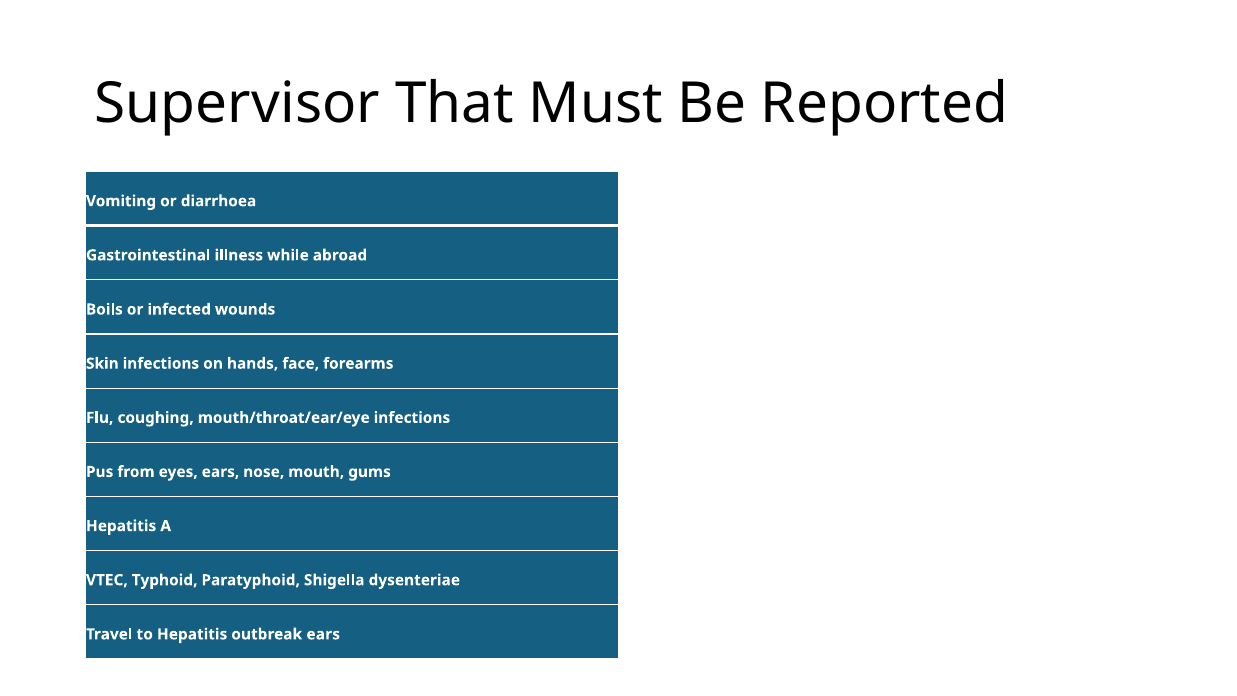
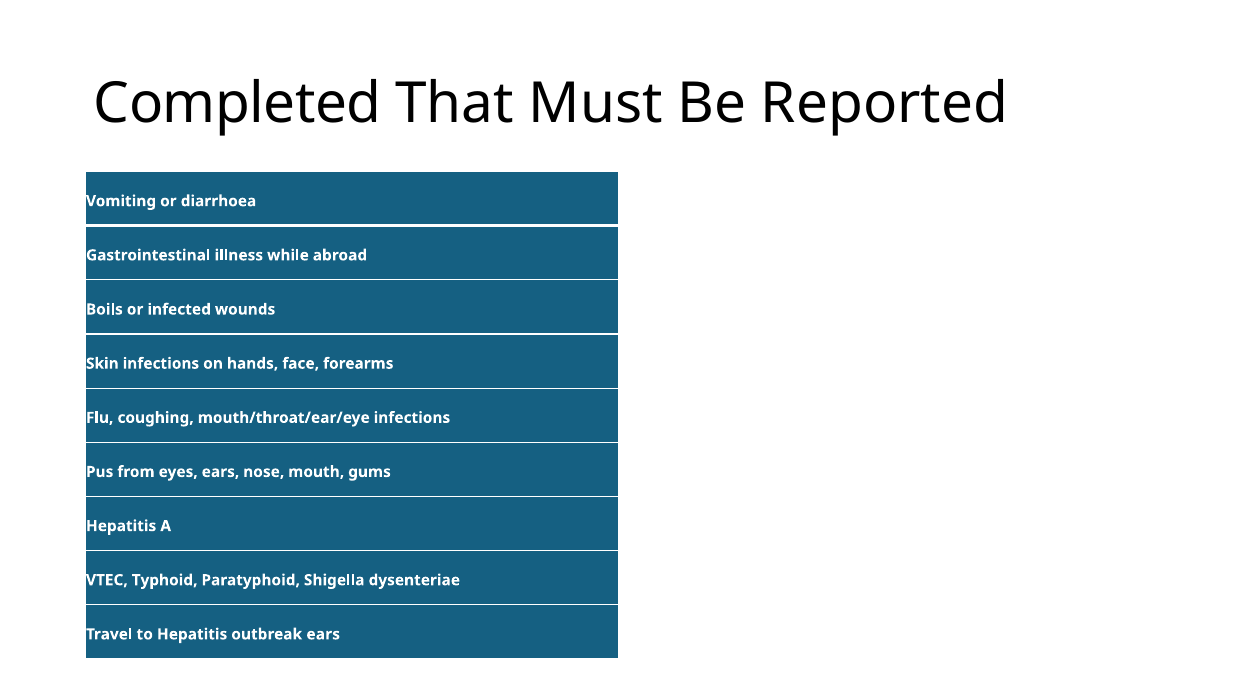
Supervisor: Supervisor -> Completed (238, 104)
